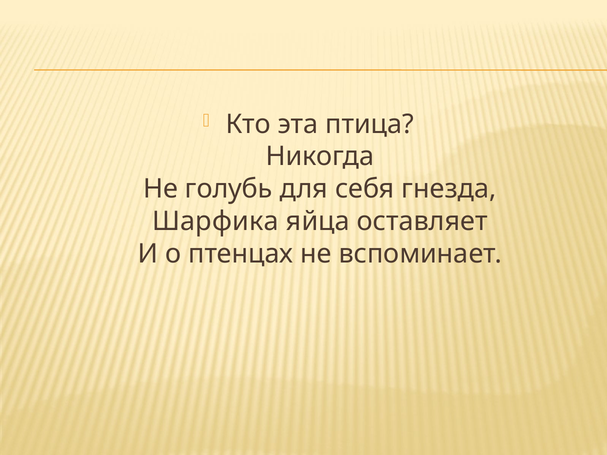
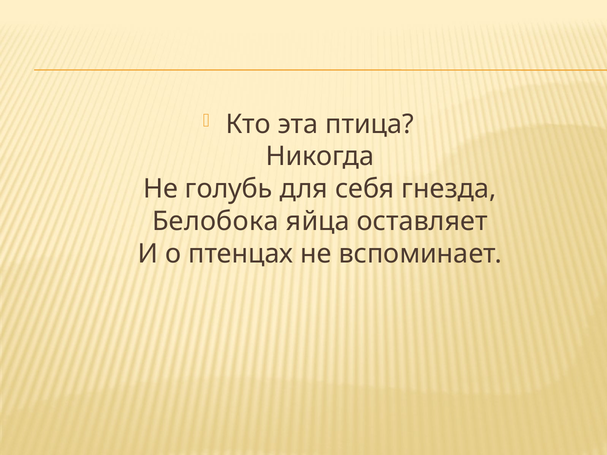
Шарфика: Шарфика -> Белобока (215, 221)
